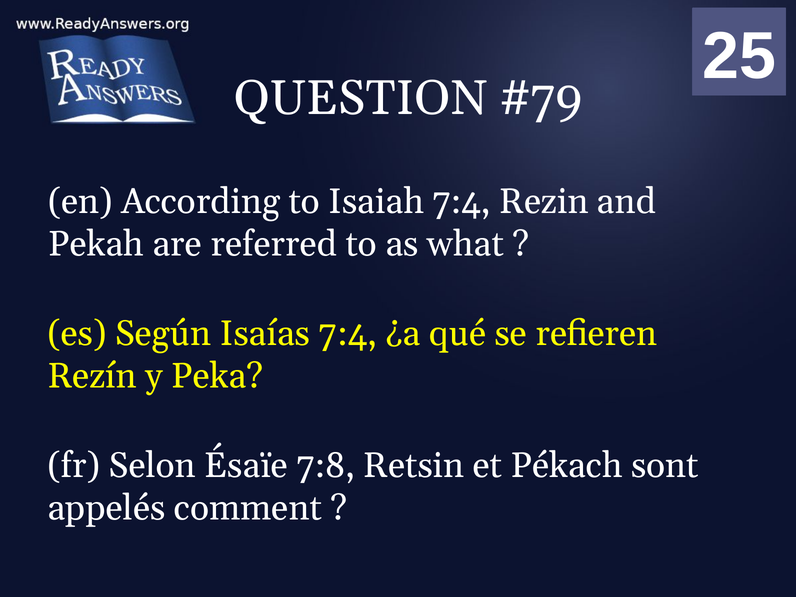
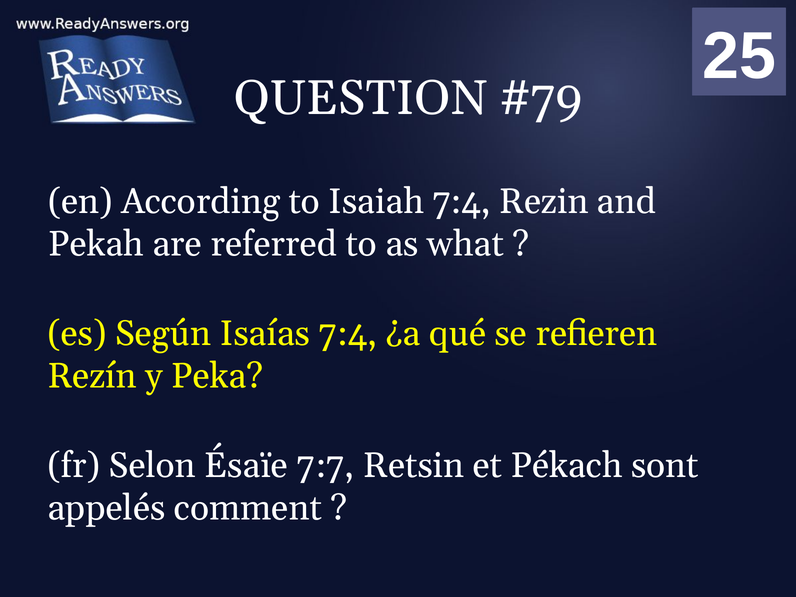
7:8: 7:8 -> 7:7 (326, 465)
